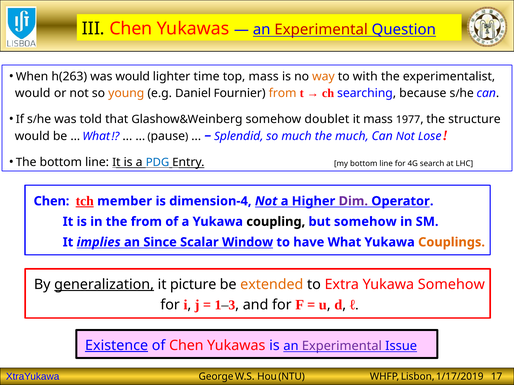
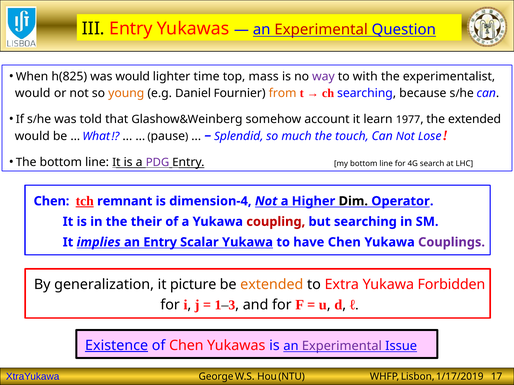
III Chen: Chen -> Entry (131, 29)
h(263: h(263 -> h(825 (69, 77)
way colour: orange -> purple (323, 77)
doublet: doublet -> account (327, 119)
it mass: mass -> learn (378, 119)
the structure: structure -> extended (475, 119)
the much: much -> touch (352, 136)
PDG colour: blue -> purple (158, 163)
member: member -> remnant (125, 201)
Dim colour: purple -> black (353, 201)
the from: from -> their (146, 222)
coupling colour: black -> red (276, 222)
but somehow: somehow -> searching (365, 222)
an Since: Since -> Entry (160, 242)
Scalar Window: Window -> Yukawa (247, 242)
have What: What -> Chen (344, 242)
Couplings colour: orange -> purple (452, 242)
generalization underline: present -> none (104, 285)
Yukawa Somehow: Somehow -> Forbidden (451, 285)
